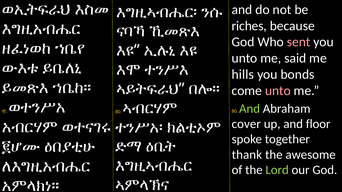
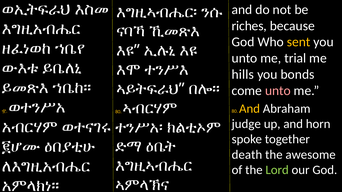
sent colour: pink -> yellow (299, 42)
said: said -> trial (295, 58)
And colour: light green -> yellow (250, 109)
cover: cover -> judge (246, 124)
floor: floor -> horn (318, 124)
thank: thank -> death (247, 155)
